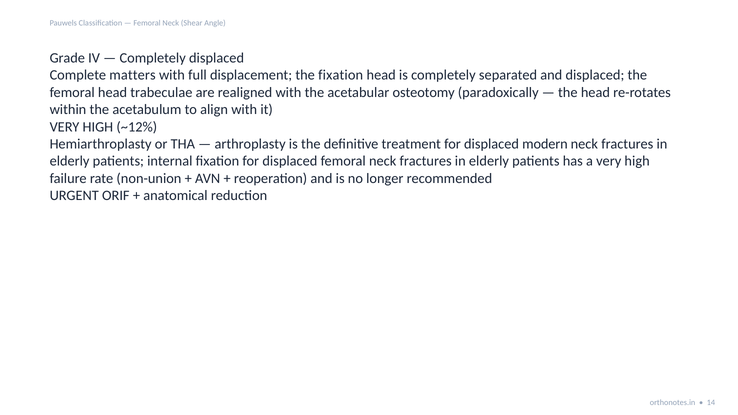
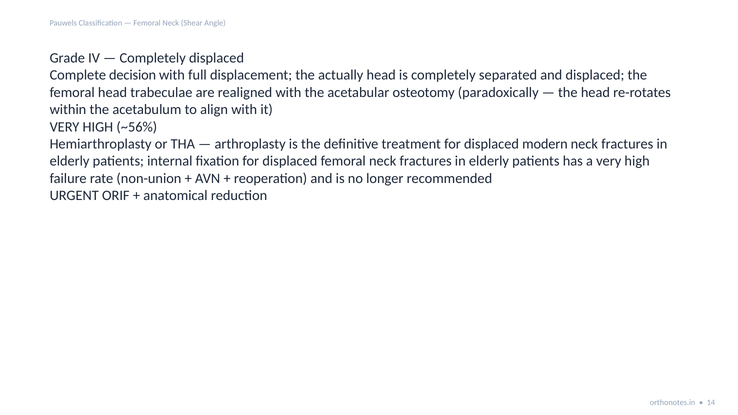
matters: matters -> decision (133, 75)
the fixation: fixation -> actually (341, 75)
~12%: ~12% -> ~56% (137, 127)
